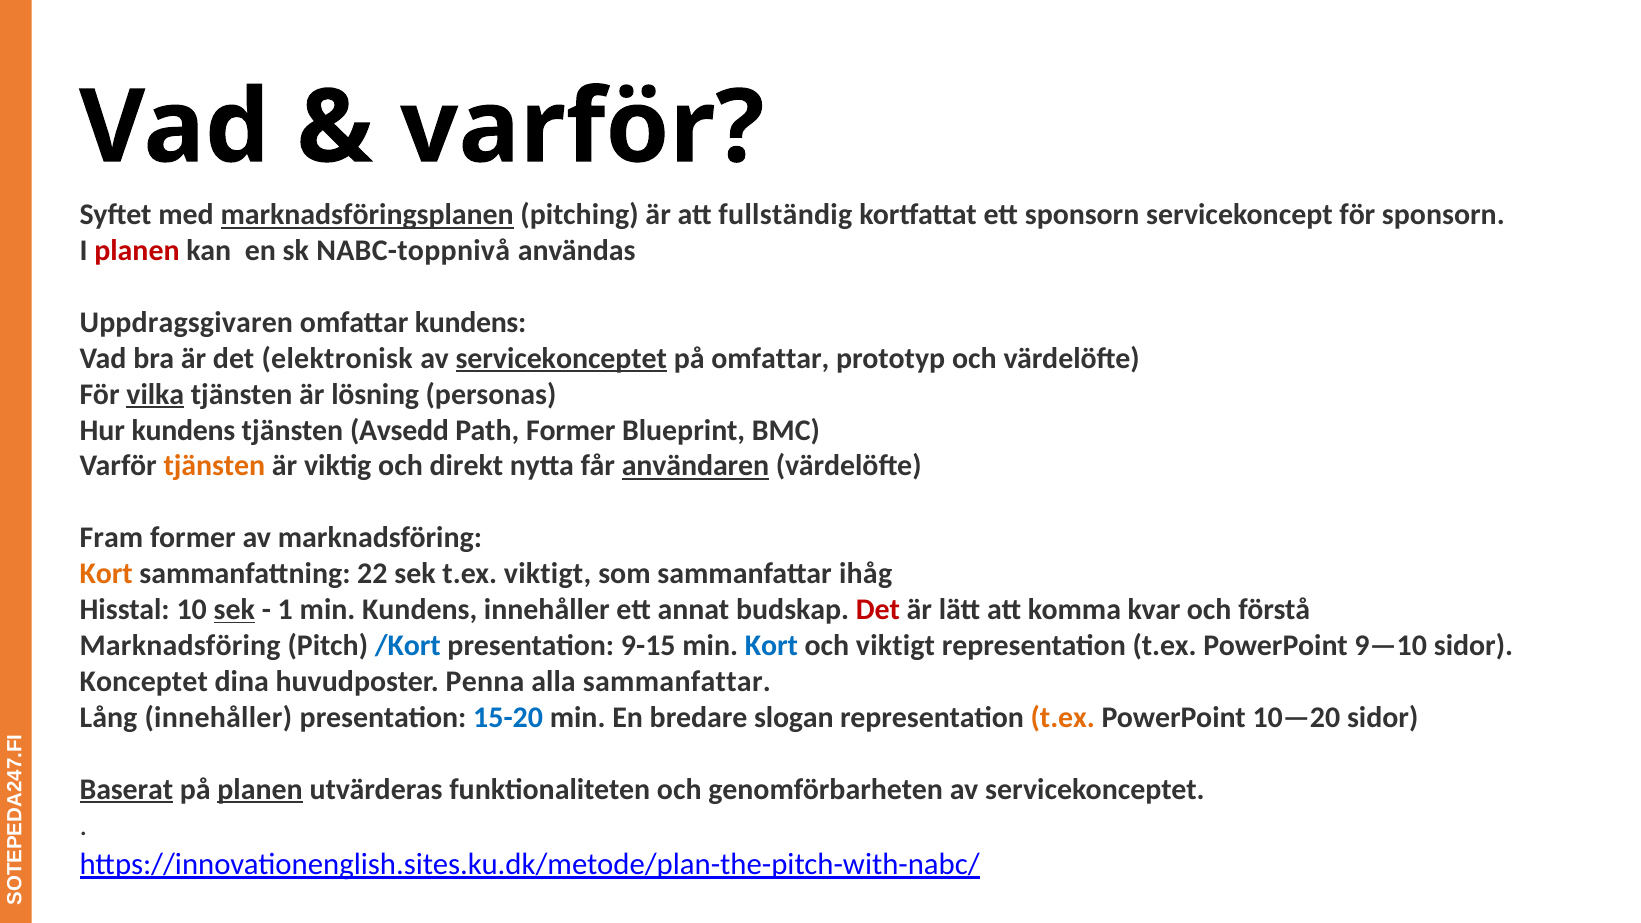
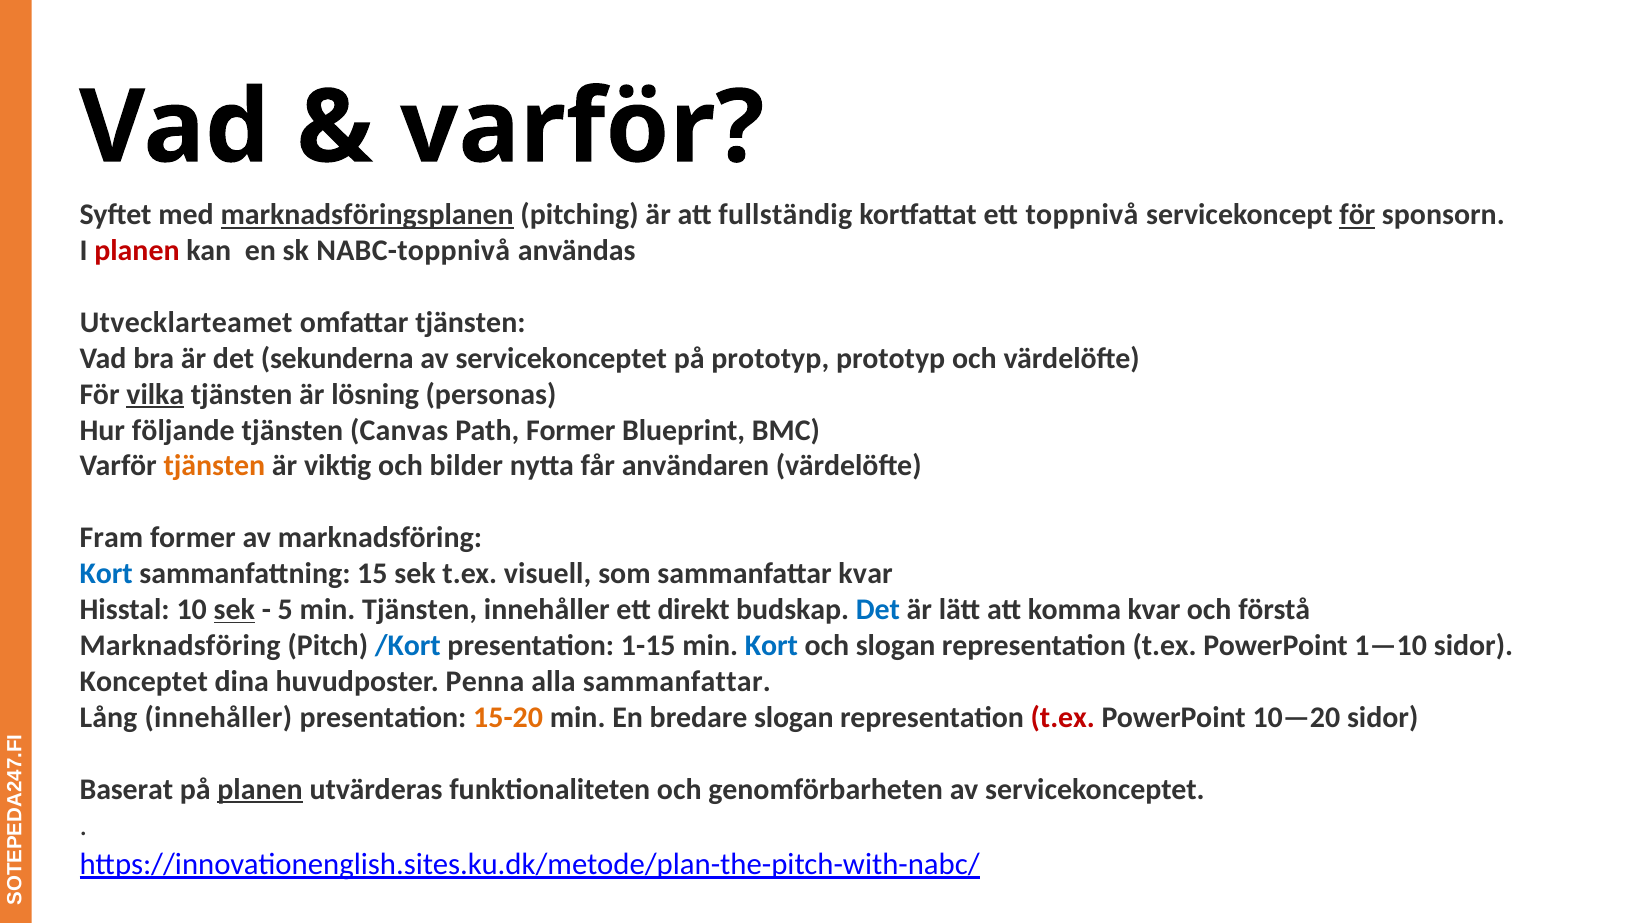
ett sponsorn: sponsorn -> toppnivå (1082, 215)
för underline: none -> present (1357, 215)
Uppdragsgivaren: Uppdragsgivaren -> Utvecklarteamet (186, 323)
omfattar kundens: kundens -> tjänsten (470, 323)
elektronisk: elektronisk -> sekunderna (337, 358)
servicekonceptet underline: present -> none (561, 358)
på omfattar: omfattar -> prototyp (770, 358)
Hur kundens: kundens -> följande (183, 430)
Avsedd: Avsedd -> Canvas (399, 430)
direkt: direkt -> bilder (466, 466)
användaren underline: present -> none (696, 466)
Kort colour: orange -> blue (106, 574)
22: 22 -> 15 (372, 574)
t.ex viktigt: viktigt -> visuell (548, 574)
sammanfattar ihåg: ihåg -> kvar (866, 574)
1: 1 -> 5 (285, 610)
min Kundens: Kundens -> Tjänsten (420, 610)
annat: annat -> direkt (694, 610)
Det colour: red -> blue (878, 610)
9-15: 9-15 -> 1-15 (648, 646)
och viktigt: viktigt -> slogan (896, 646)
9—10: 9—10 -> 1—10 (1391, 646)
15-20 colour: blue -> orange (508, 717)
t.ex colour: orange -> red (1063, 717)
Baserat underline: present -> none (126, 789)
